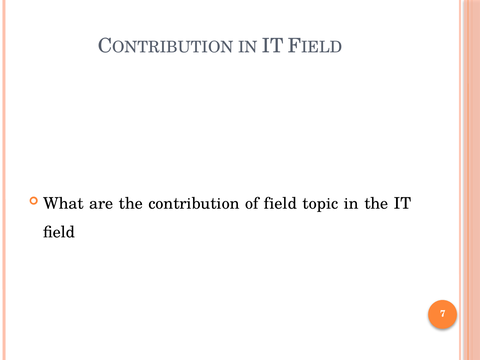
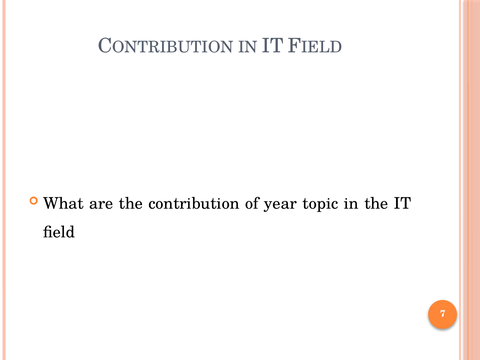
of field: field -> year (280, 203)
